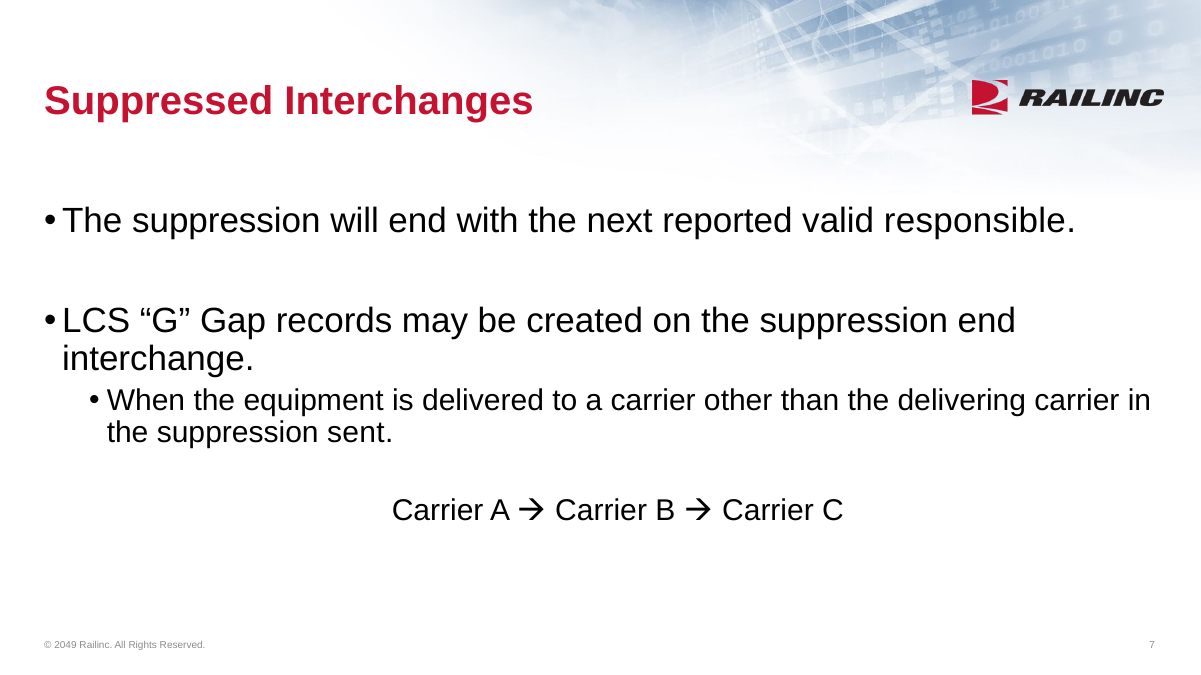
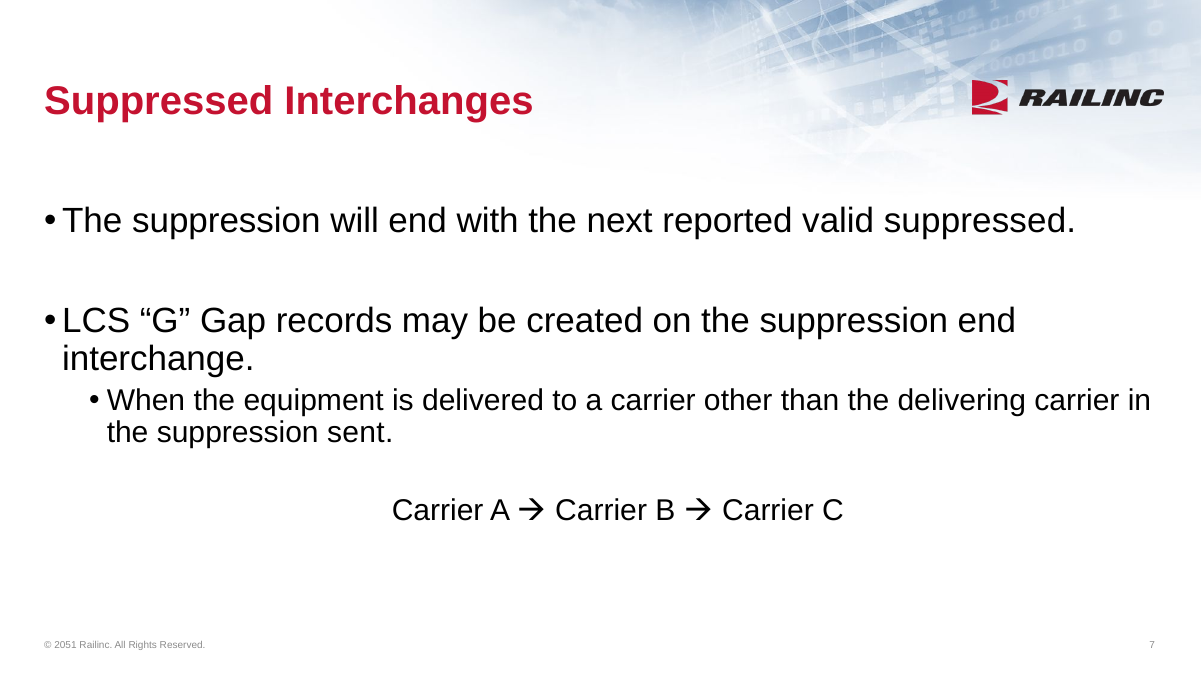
valid responsible: responsible -> suppressed (980, 221)
2049: 2049 -> 2051 (65, 646)
